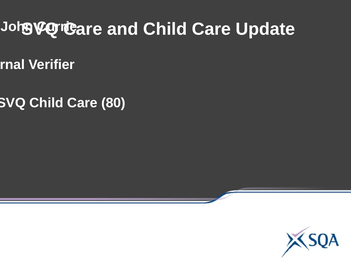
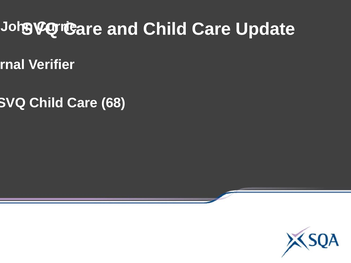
80: 80 -> 68 (113, 103)
